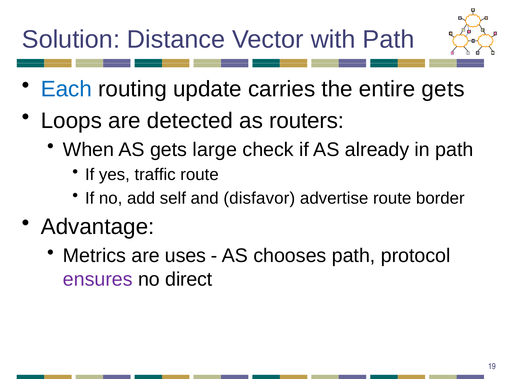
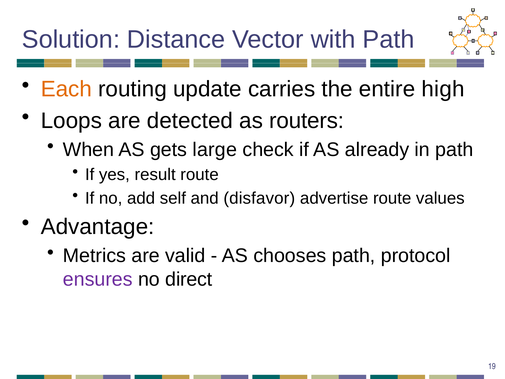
Each colour: blue -> orange (66, 89)
entire gets: gets -> high (443, 89)
traffic: traffic -> result (155, 175)
border: border -> values (440, 198)
uses: uses -> valid (185, 256)
